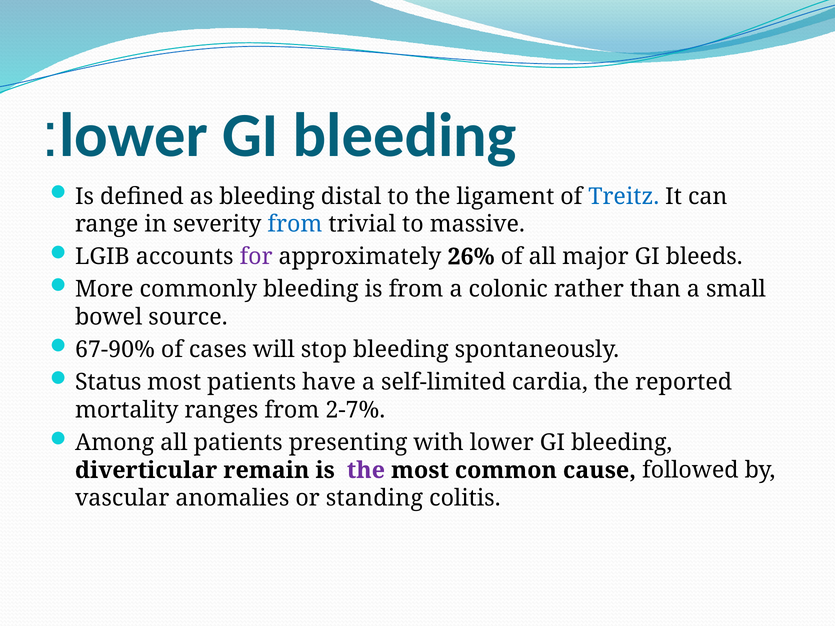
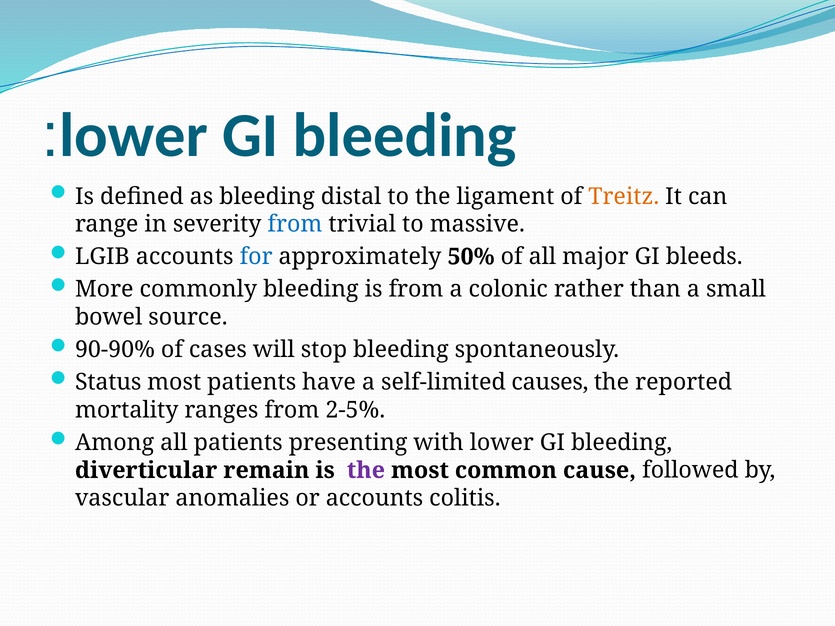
Treitz colour: blue -> orange (624, 196)
for colour: purple -> blue (256, 257)
26%: 26% -> 50% (471, 257)
67-90%: 67-90% -> 90-90% (115, 350)
cardia: cardia -> causes (550, 382)
2-7%: 2-7% -> 2-5% (355, 410)
or standing: standing -> accounts (375, 498)
